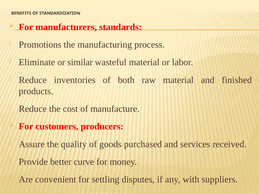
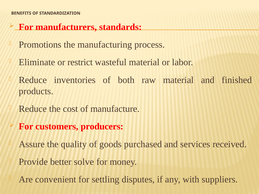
similar: similar -> restrict (80, 62)
curve: curve -> solve (84, 162)
